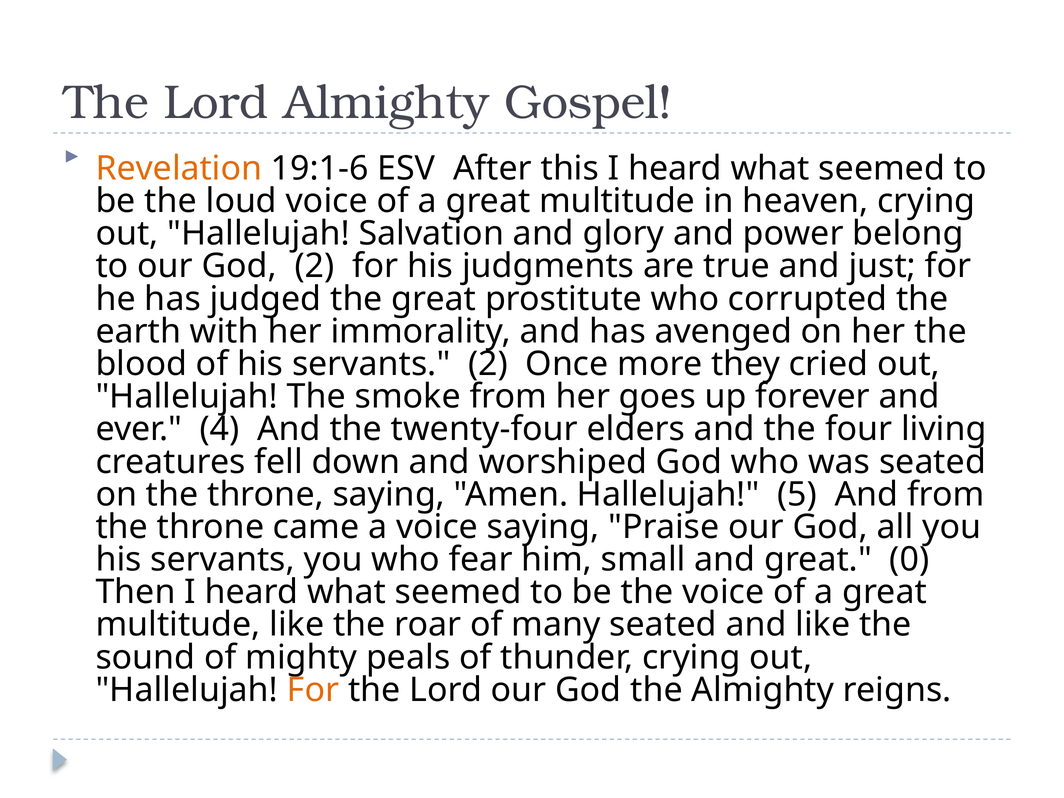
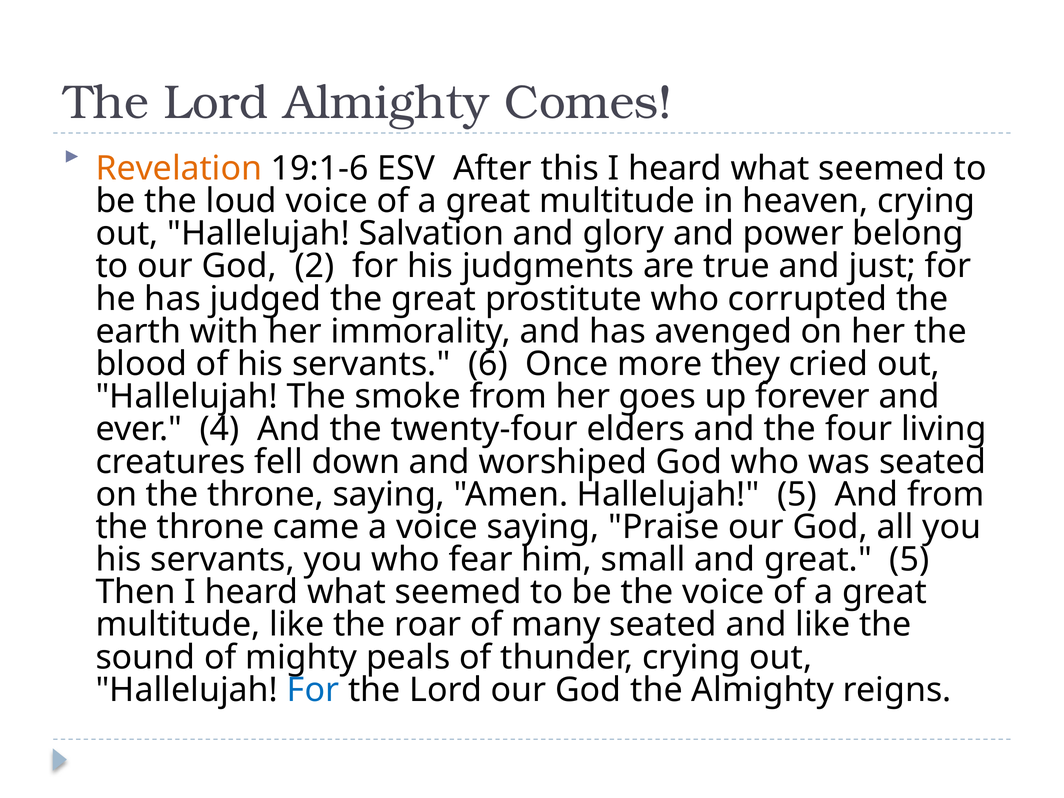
Gospel: Gospel -> Comes (588, 103)
servants 2: 2 -> 6 (488, 364)
great 0: 0 -> 5 (909, 560)
For colour: orange -> blue (313, 690)
